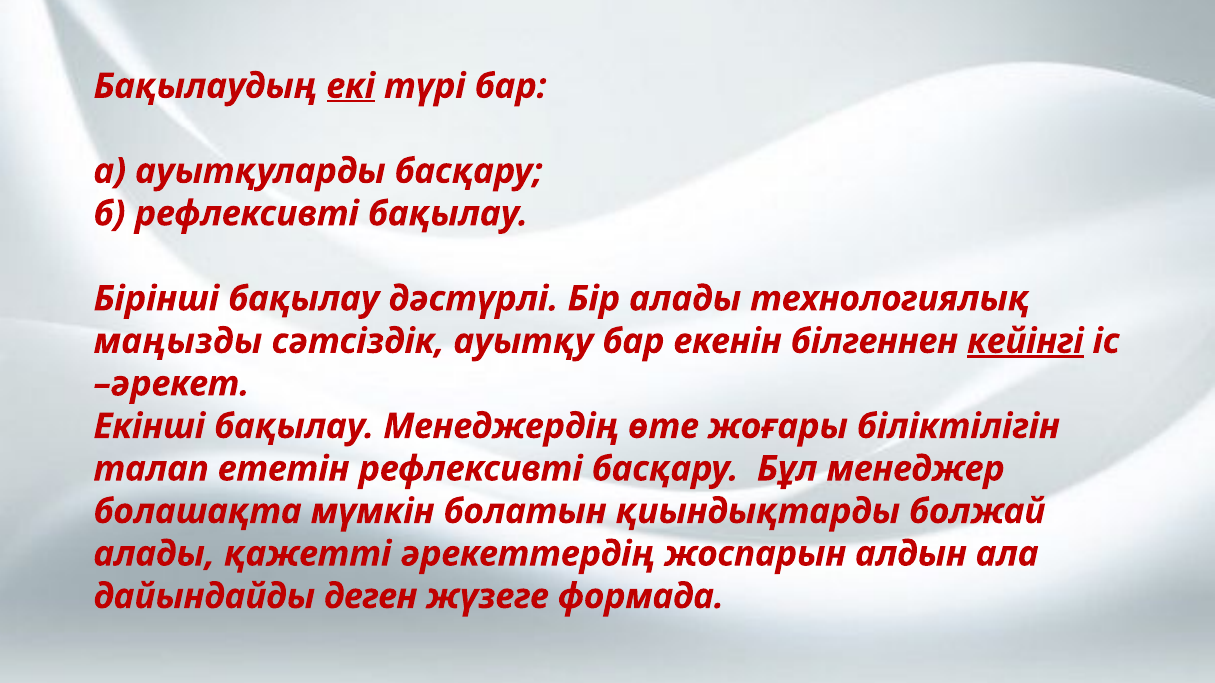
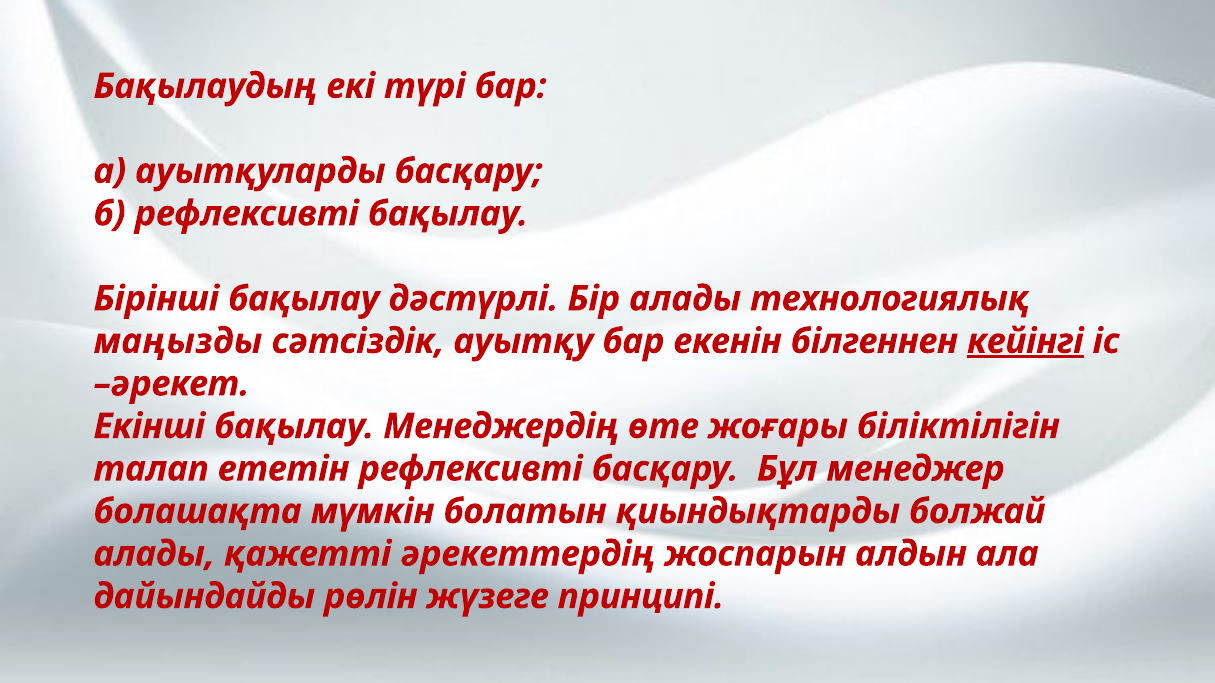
екі underline: present -> none (351, 86)
деген: деген -> рөлін (371, 597)
формада: формада -> принципі (641, 597)
